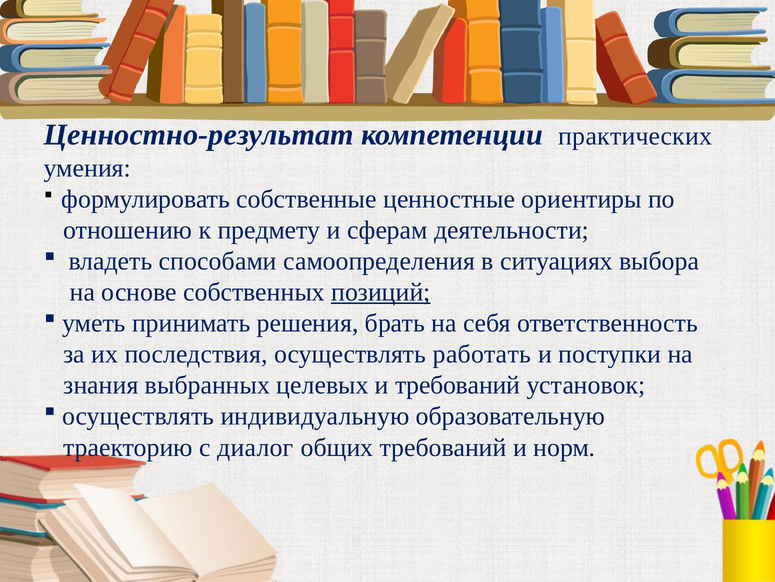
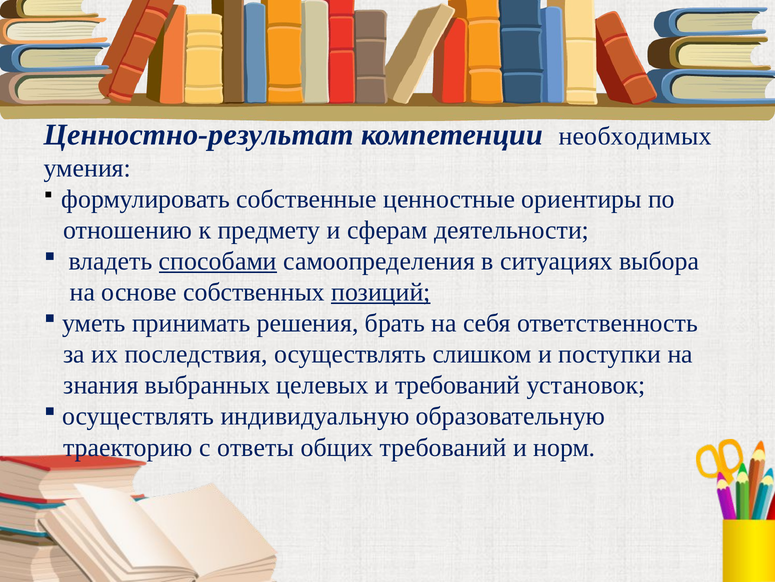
практических: практических -> необходимых (635, 136)
способами underline: none -> present (218, 261)
работать: работать -> слишком (482, 354)
диалог: диалог -> ответы (256, 447)
